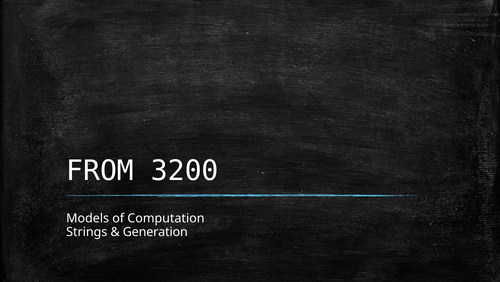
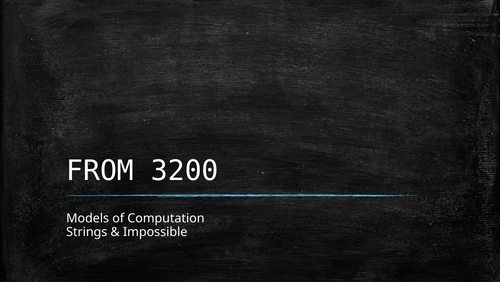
Generation: Generation -> Impossible (155, 231)
